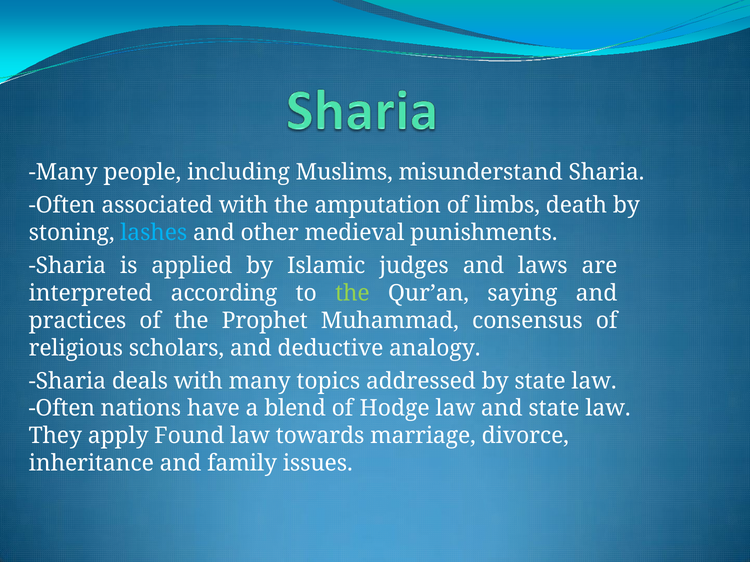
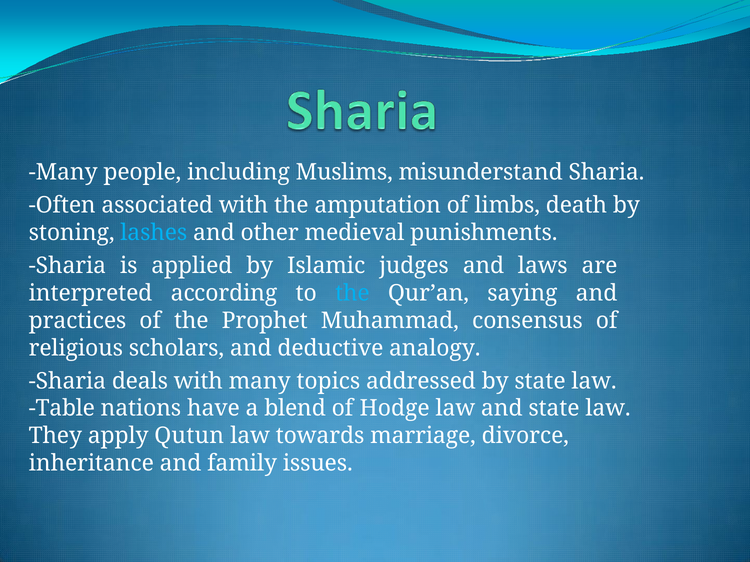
the colour: light green -> light blue (352, 293)
Often: Often -> Table (62, 409)
Found: Found -> Qutun (189, 436)
